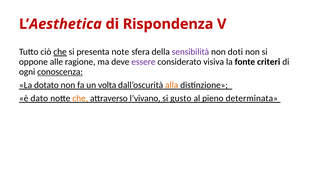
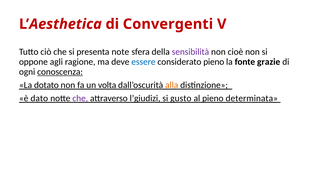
Rispondenza: Rispondenza -> Convergenti (168, 24)
che underline: present -> none (60, 52)
doti: doti -> cioè (235, 52)
alle: alle -> agli (56, 62)
essere colour: purple -> blue (143, 62)
considerato visiva: visiva -> pieno (214, 62)
criteri: criteri -> grazie (269, 62)
che colour: orange -> purple (80, 98)
l’vivano: l’vivano -> l’giudizi (145, 98)
